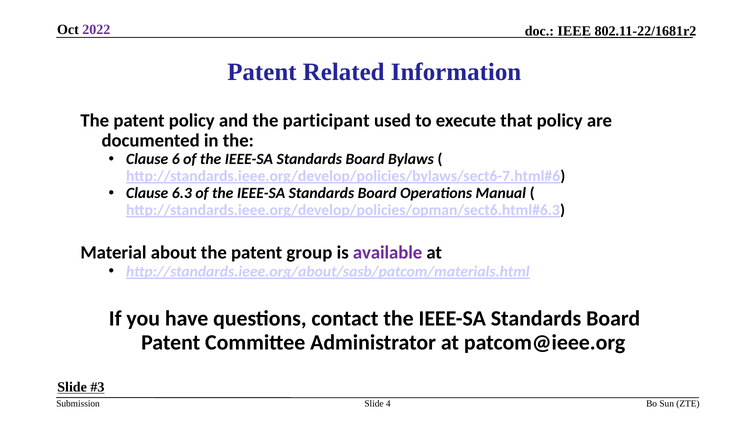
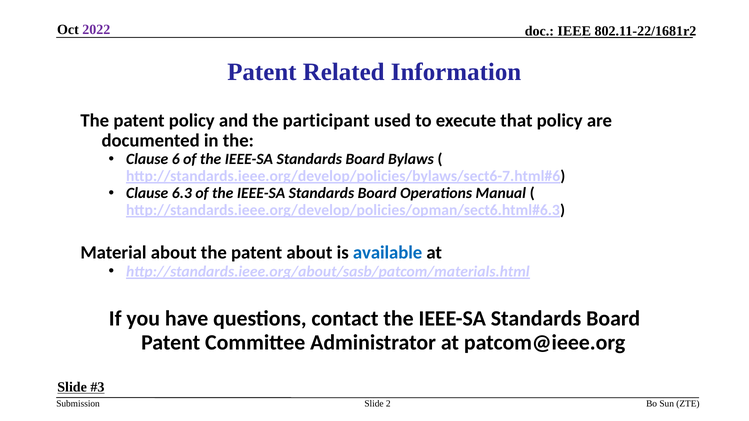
patent group: group -> about (309, 253)
available colour: purple -> blue (388, 253)
4: 4 -> 2 (388, 404)
